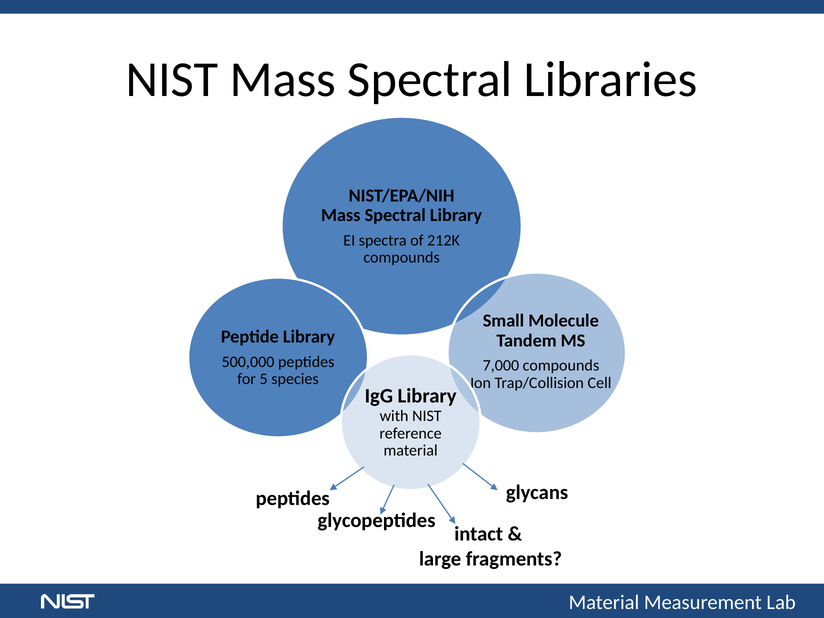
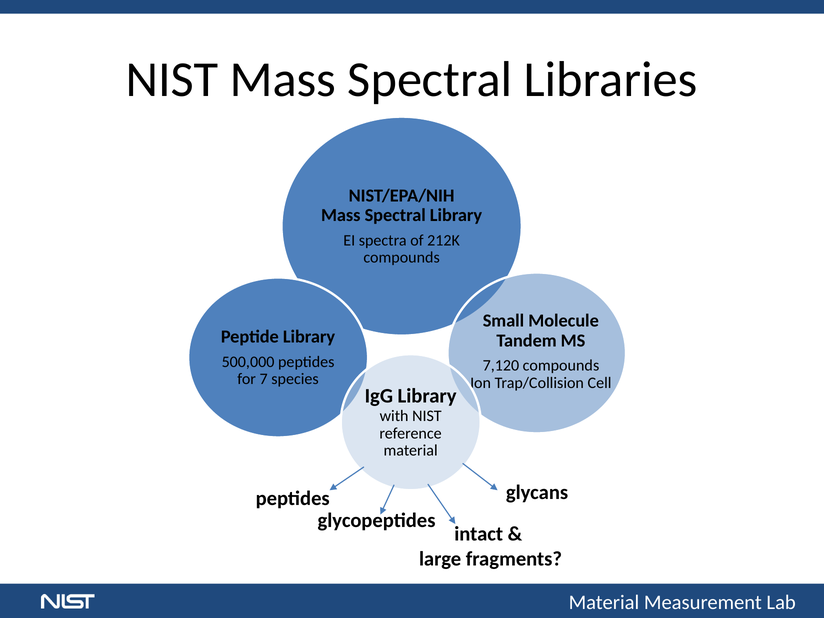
7,000: 7,000 -> 7,120 (501, 366)
5: 5 -> 7 (264, 379)
